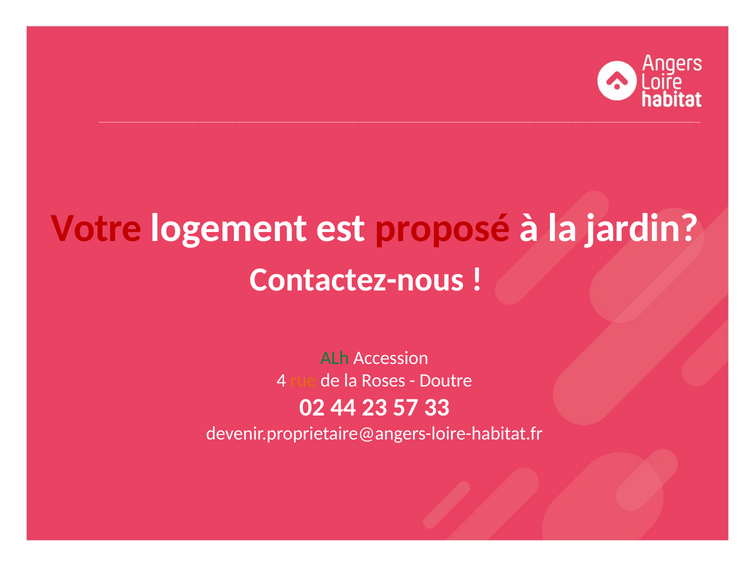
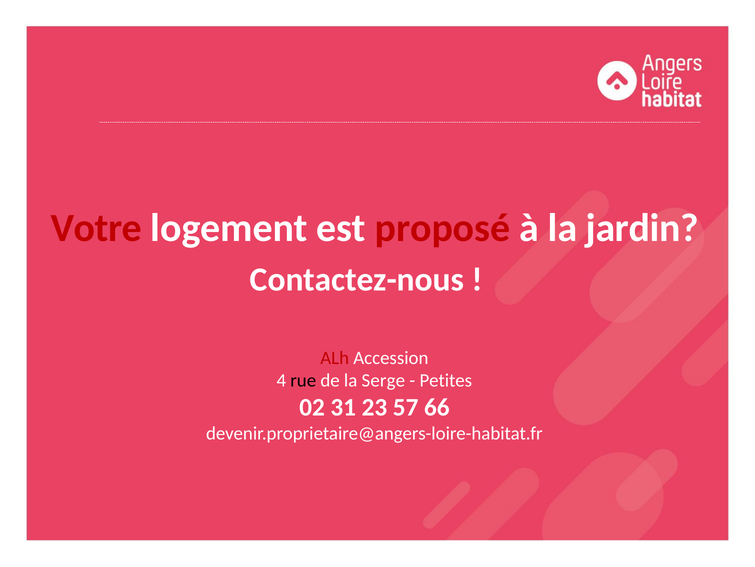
ALh colour: green -> red (335, 358)
rue colour: orange -> black (303, 380)
Roses: Roses -> Serge (383, 380)
Doutre: Doutre -> Petites (446, 380)
44: 44 -> 31 (343, 407)
33: 33 -> 66 (437, 407)
